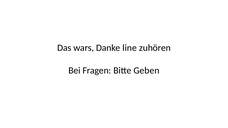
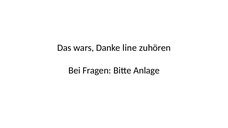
Geben: Geben -> Anlage (147, 71)
